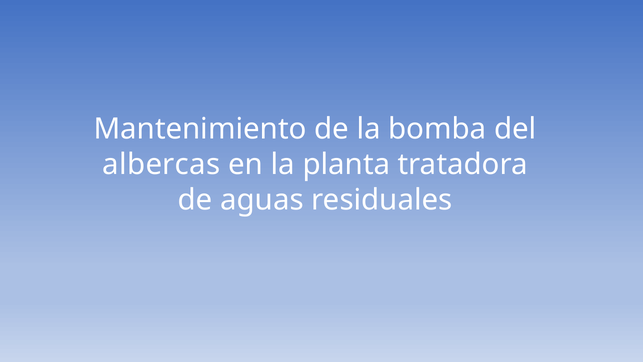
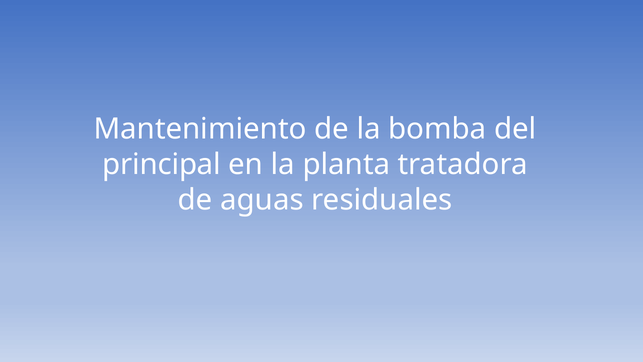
albercas: albercas -> principal (162, 164)
